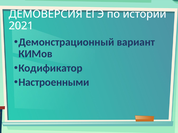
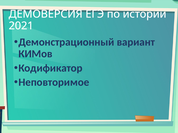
Настроенными: Настроенными -> Неповторимое (54, 82)
